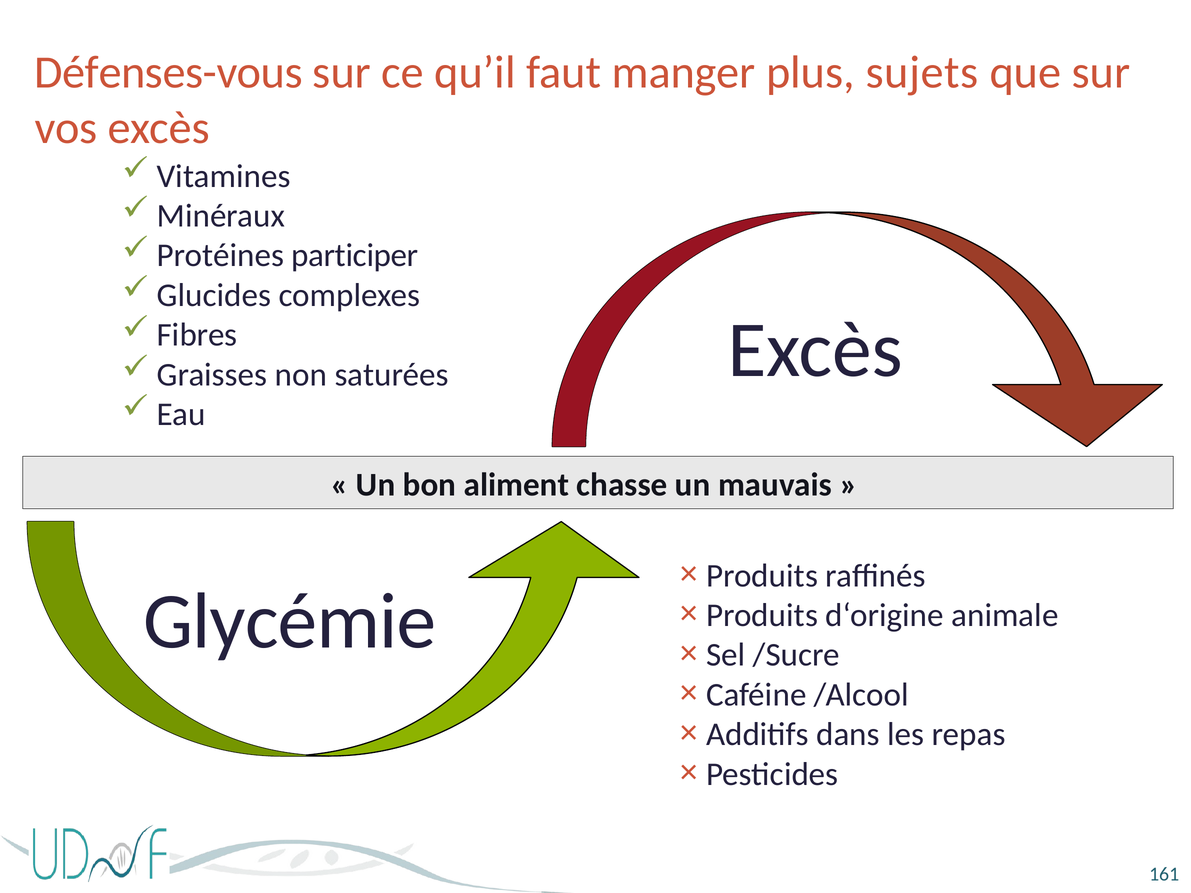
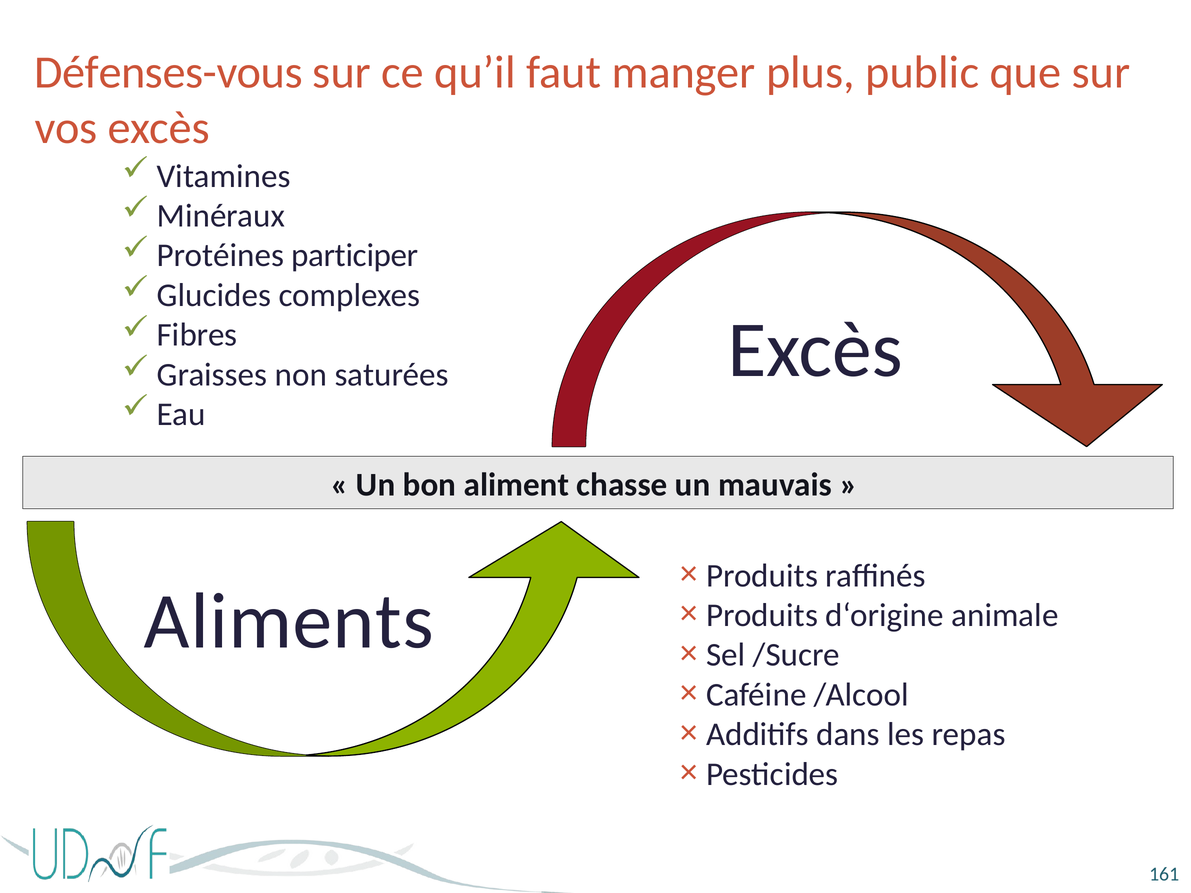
sujets: sujets -> public (922, 72)
Glycémie: Glycémie -> Aliments (289, 622)
